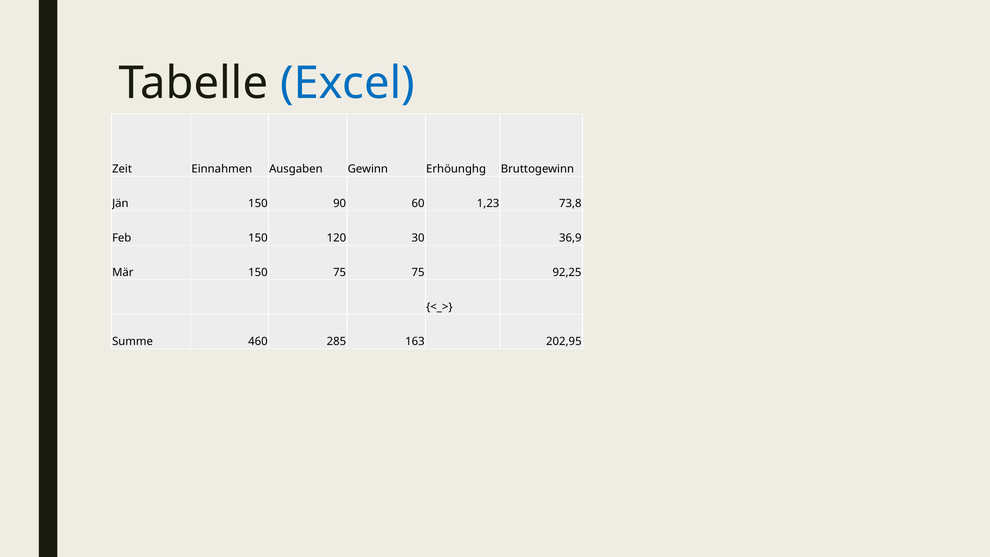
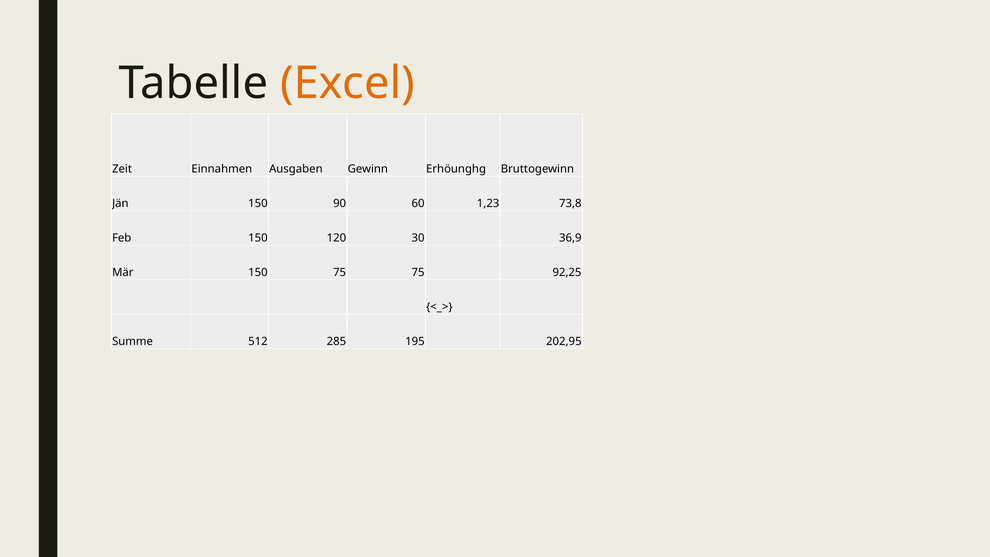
Excel colour: blue -> orange (347, 83)
460: 460 -> 512 (258, 342)
163: 163 -> 195 (415, 342)
